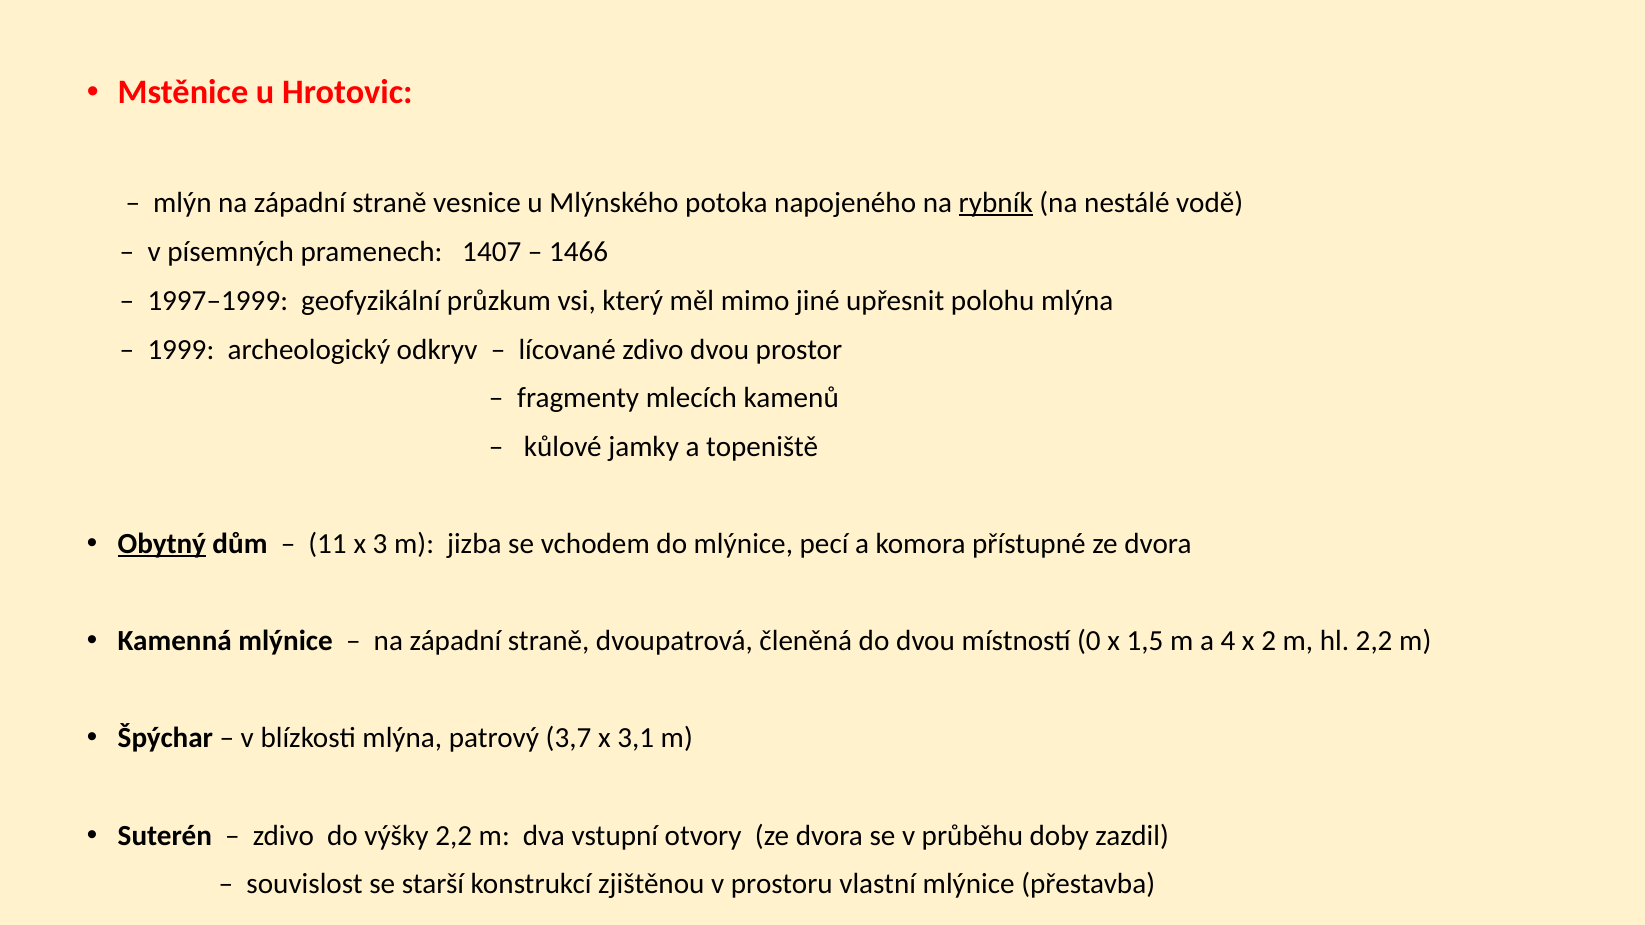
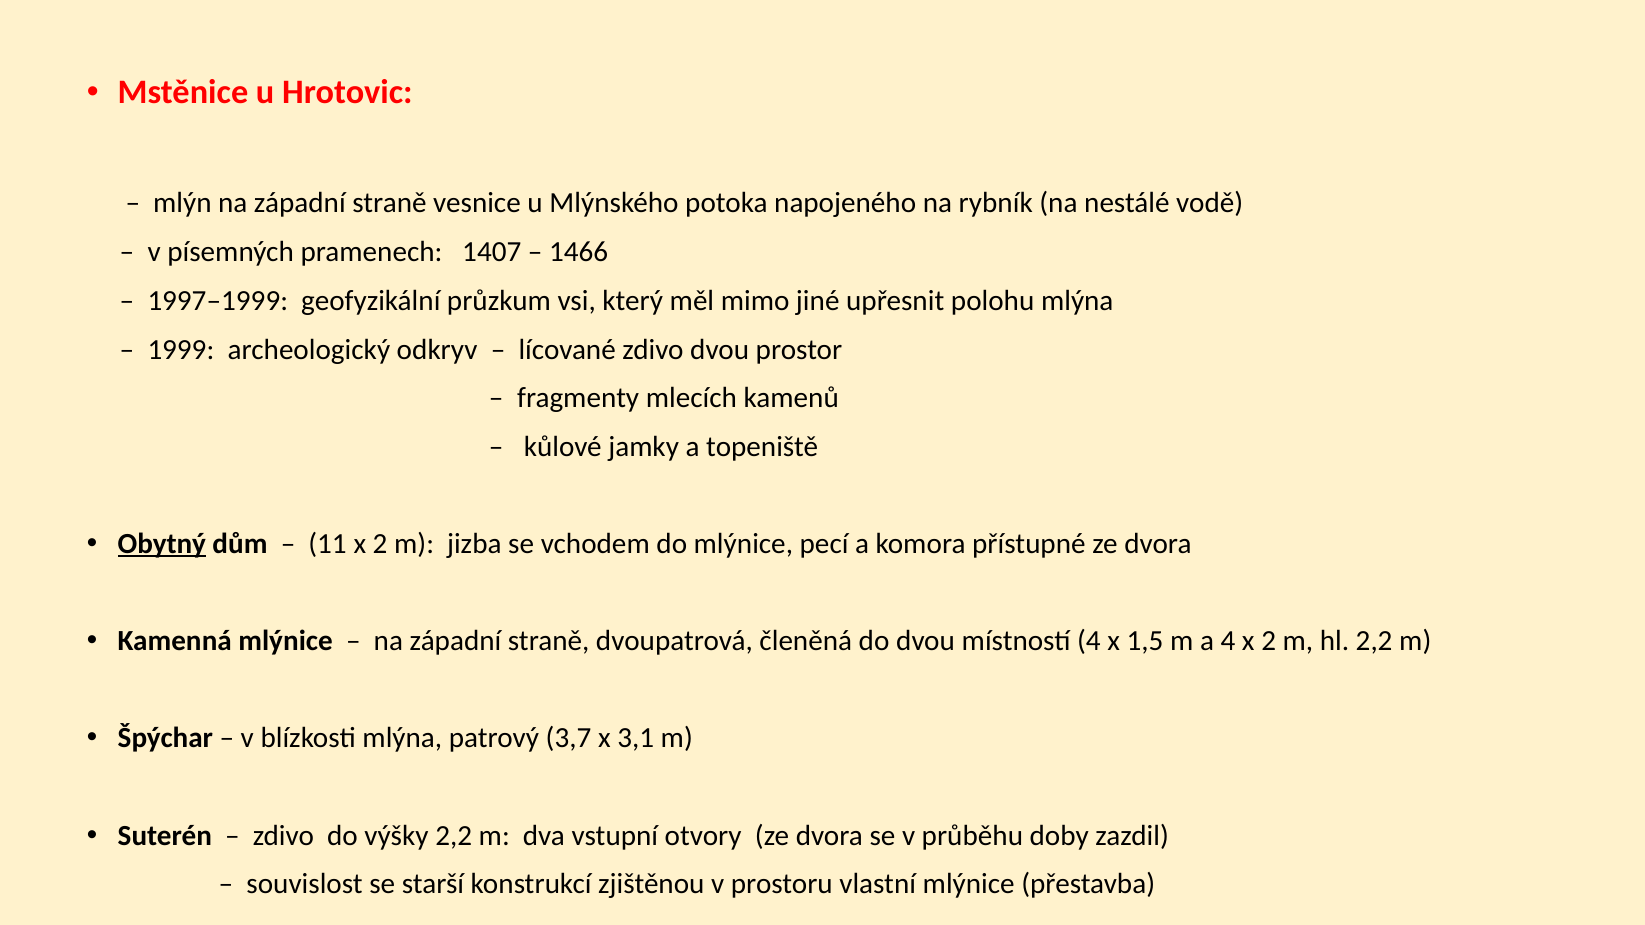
rybník underline: present -> none (996, 203)
11 x 3: 3 -> 2 (380, 544)
místností 0: 0 -> 4 (1089, 641)
